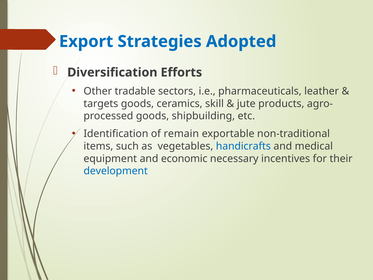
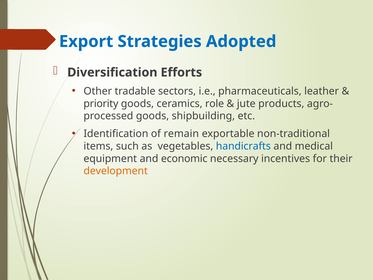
targets: targets -> priority (101, 104)
skill: skill -> role (215, 104)
development colour: blue -> orange (116, 171)
